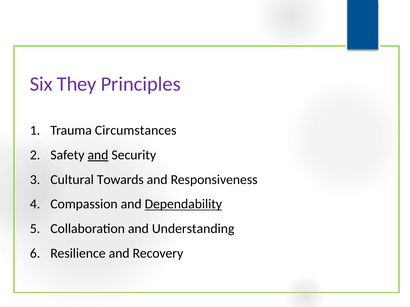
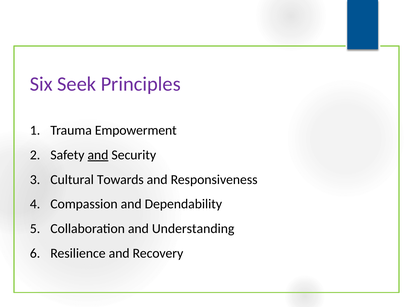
They: They -> Seek (77, 84)
Circumstances: Circumstances -> Empowerment (136, 131)
Dependability underline: present -> none (183, 204)
